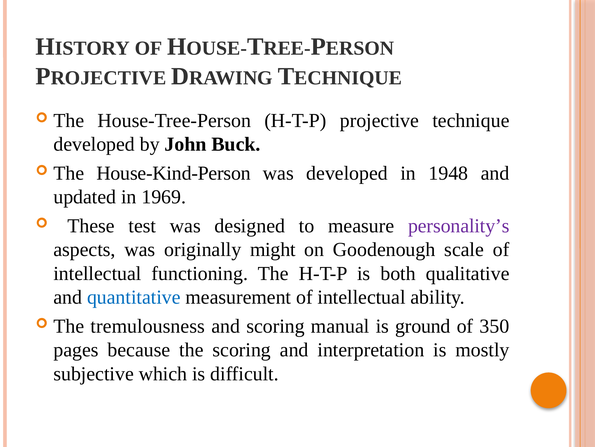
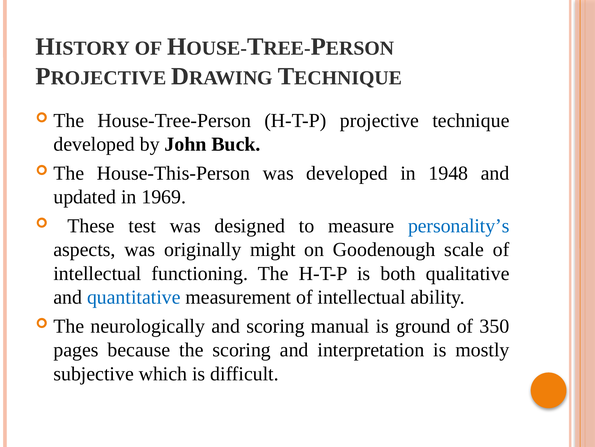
House-Kind-Person: House-Kind-Person -> House-This-Person (174, 173)
personality’s colour: purple -> blue (459, 225)
tremulousness: tremulousness -> neurologically (148, 326)
